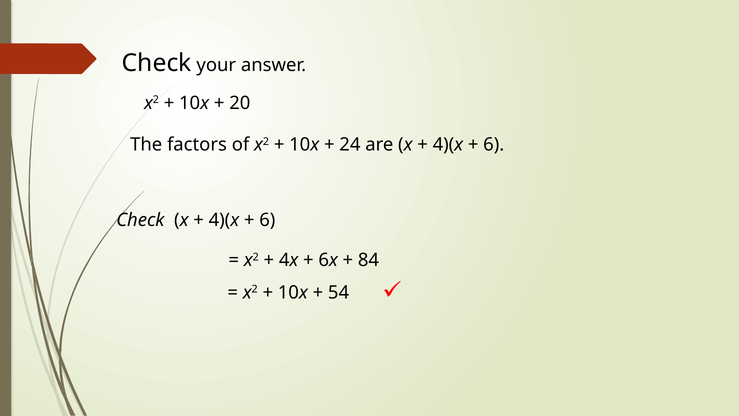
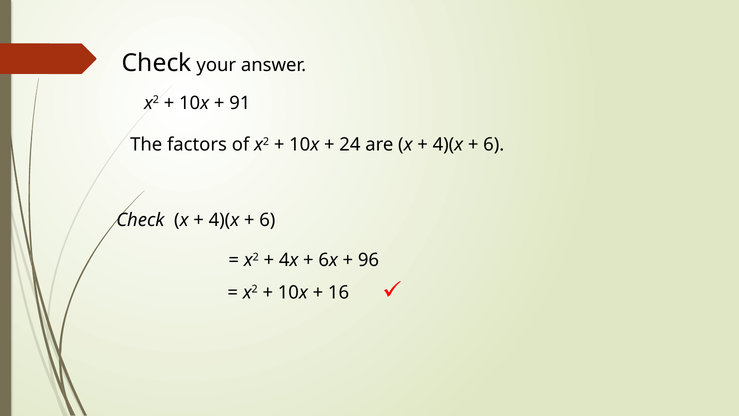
20: 20 -> 91 (240, 103)
84: 84 -> 96 (369, 260)
54: 54 -> 16 (339, 292)
